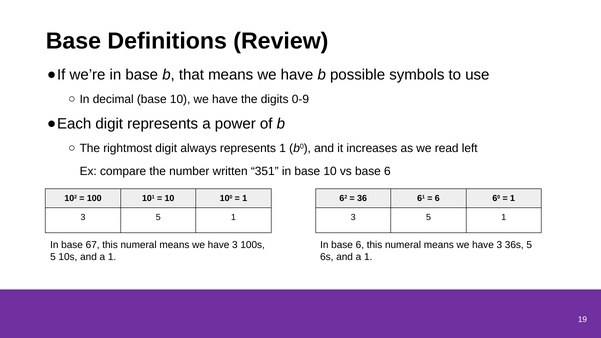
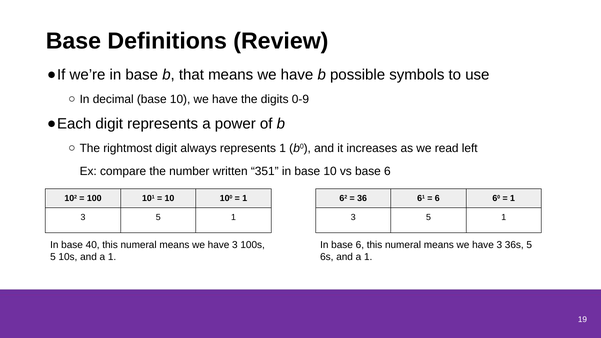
67: 67 -> 40 (93, 245)
